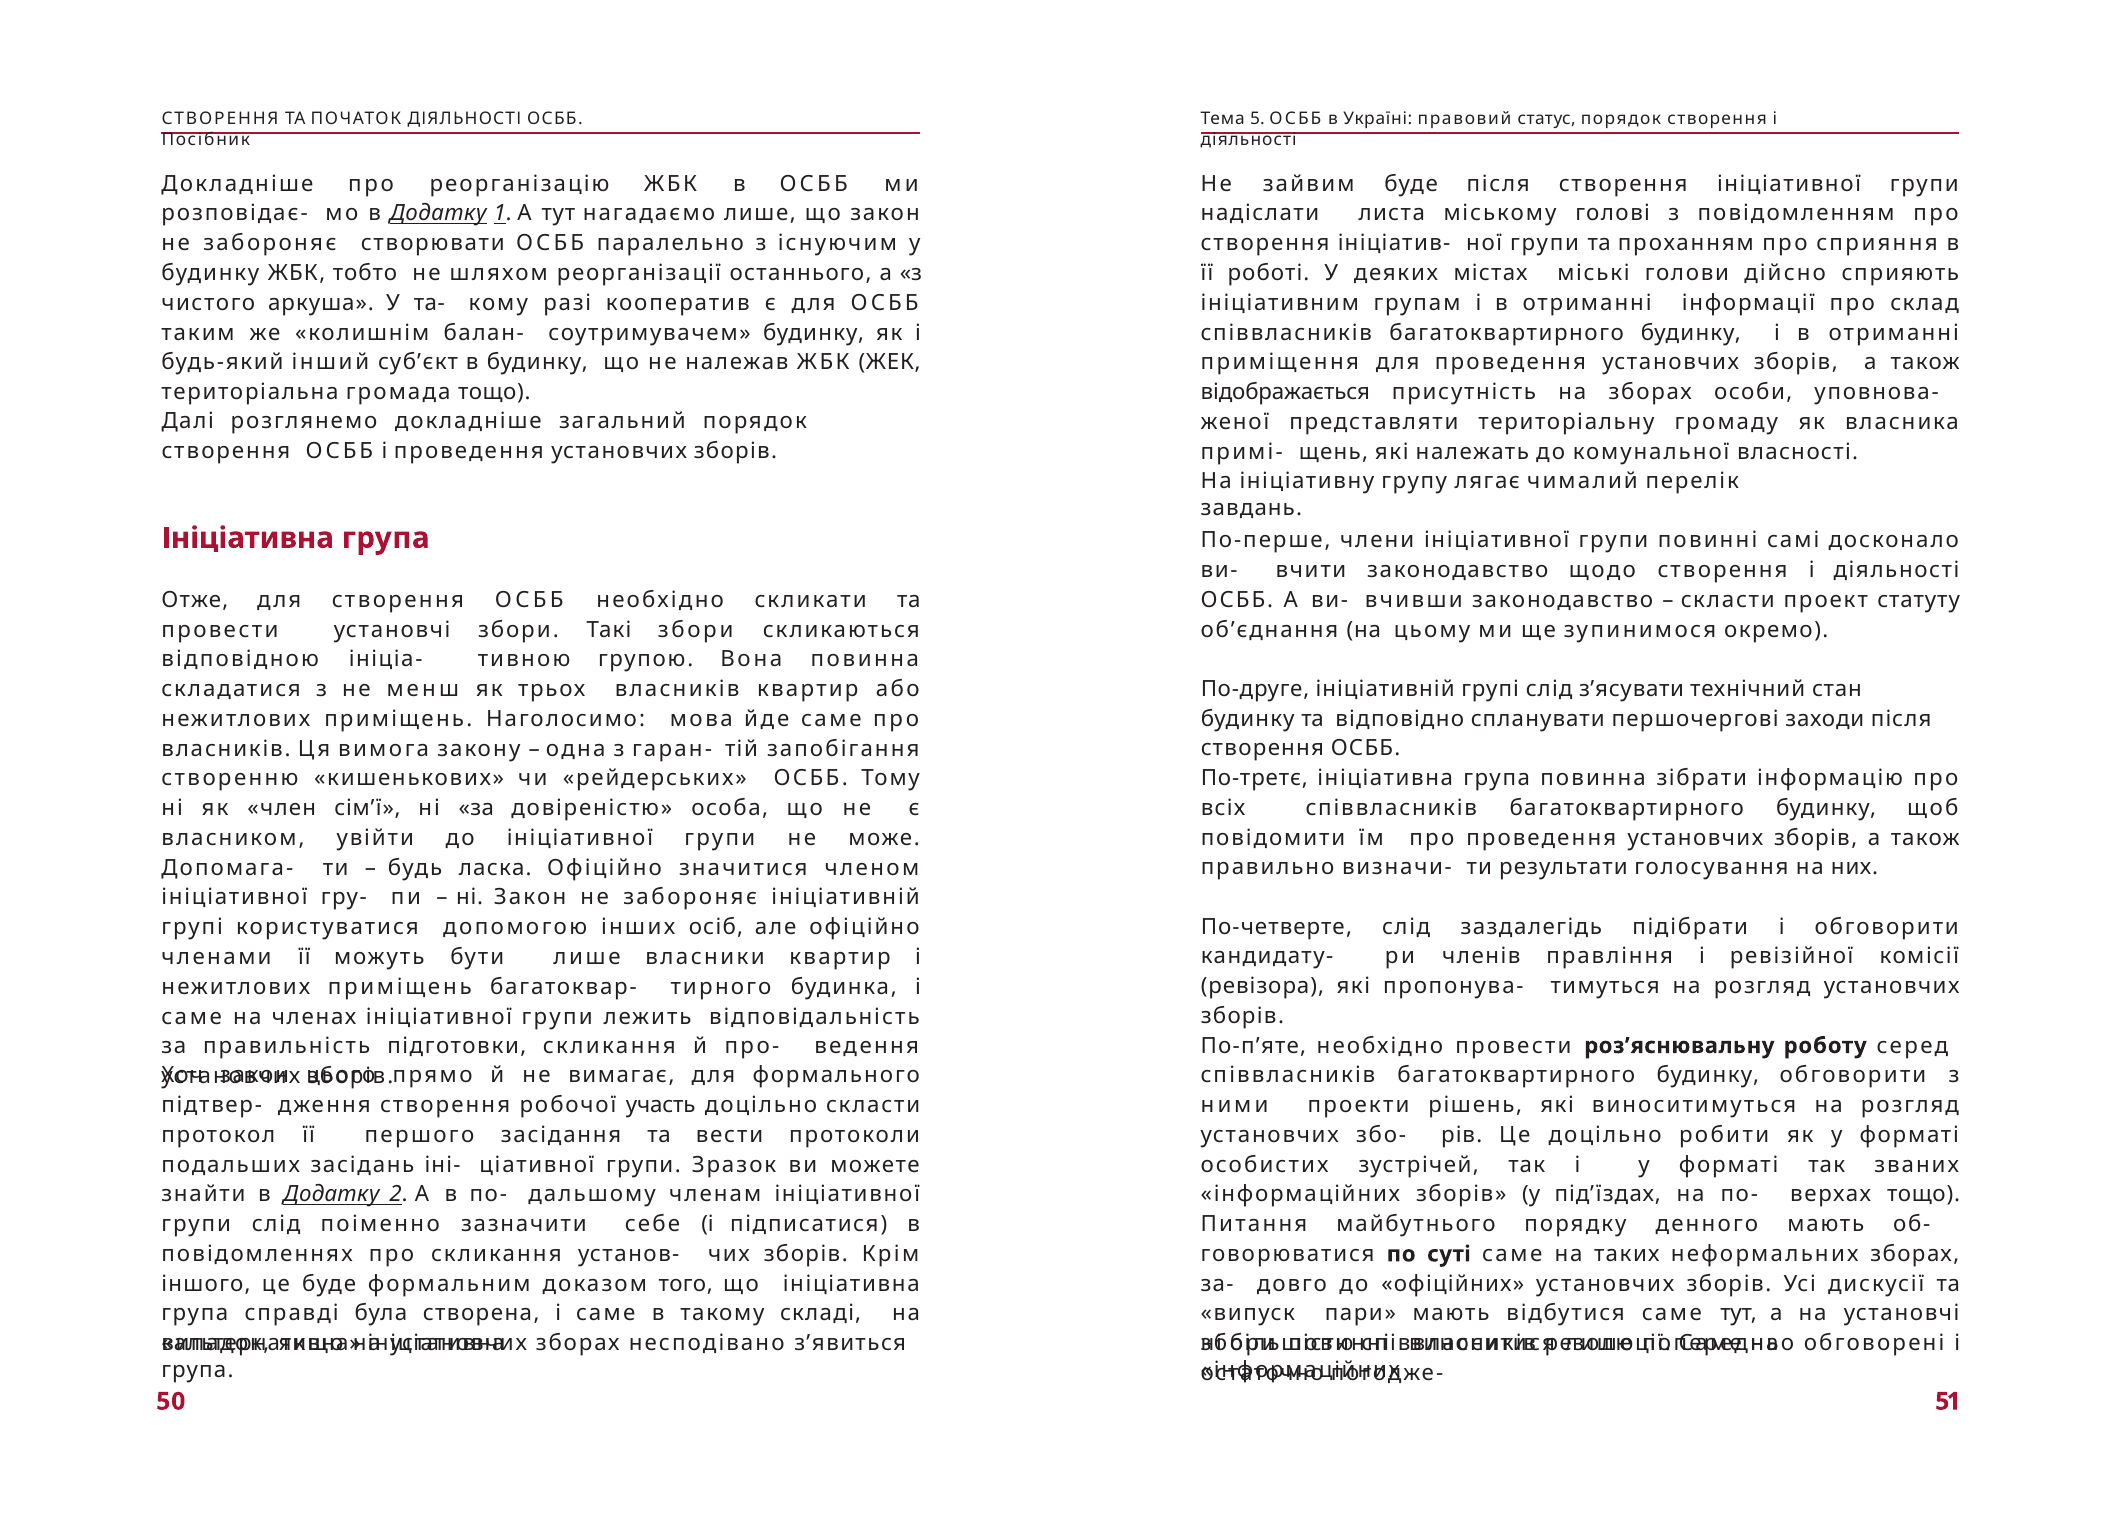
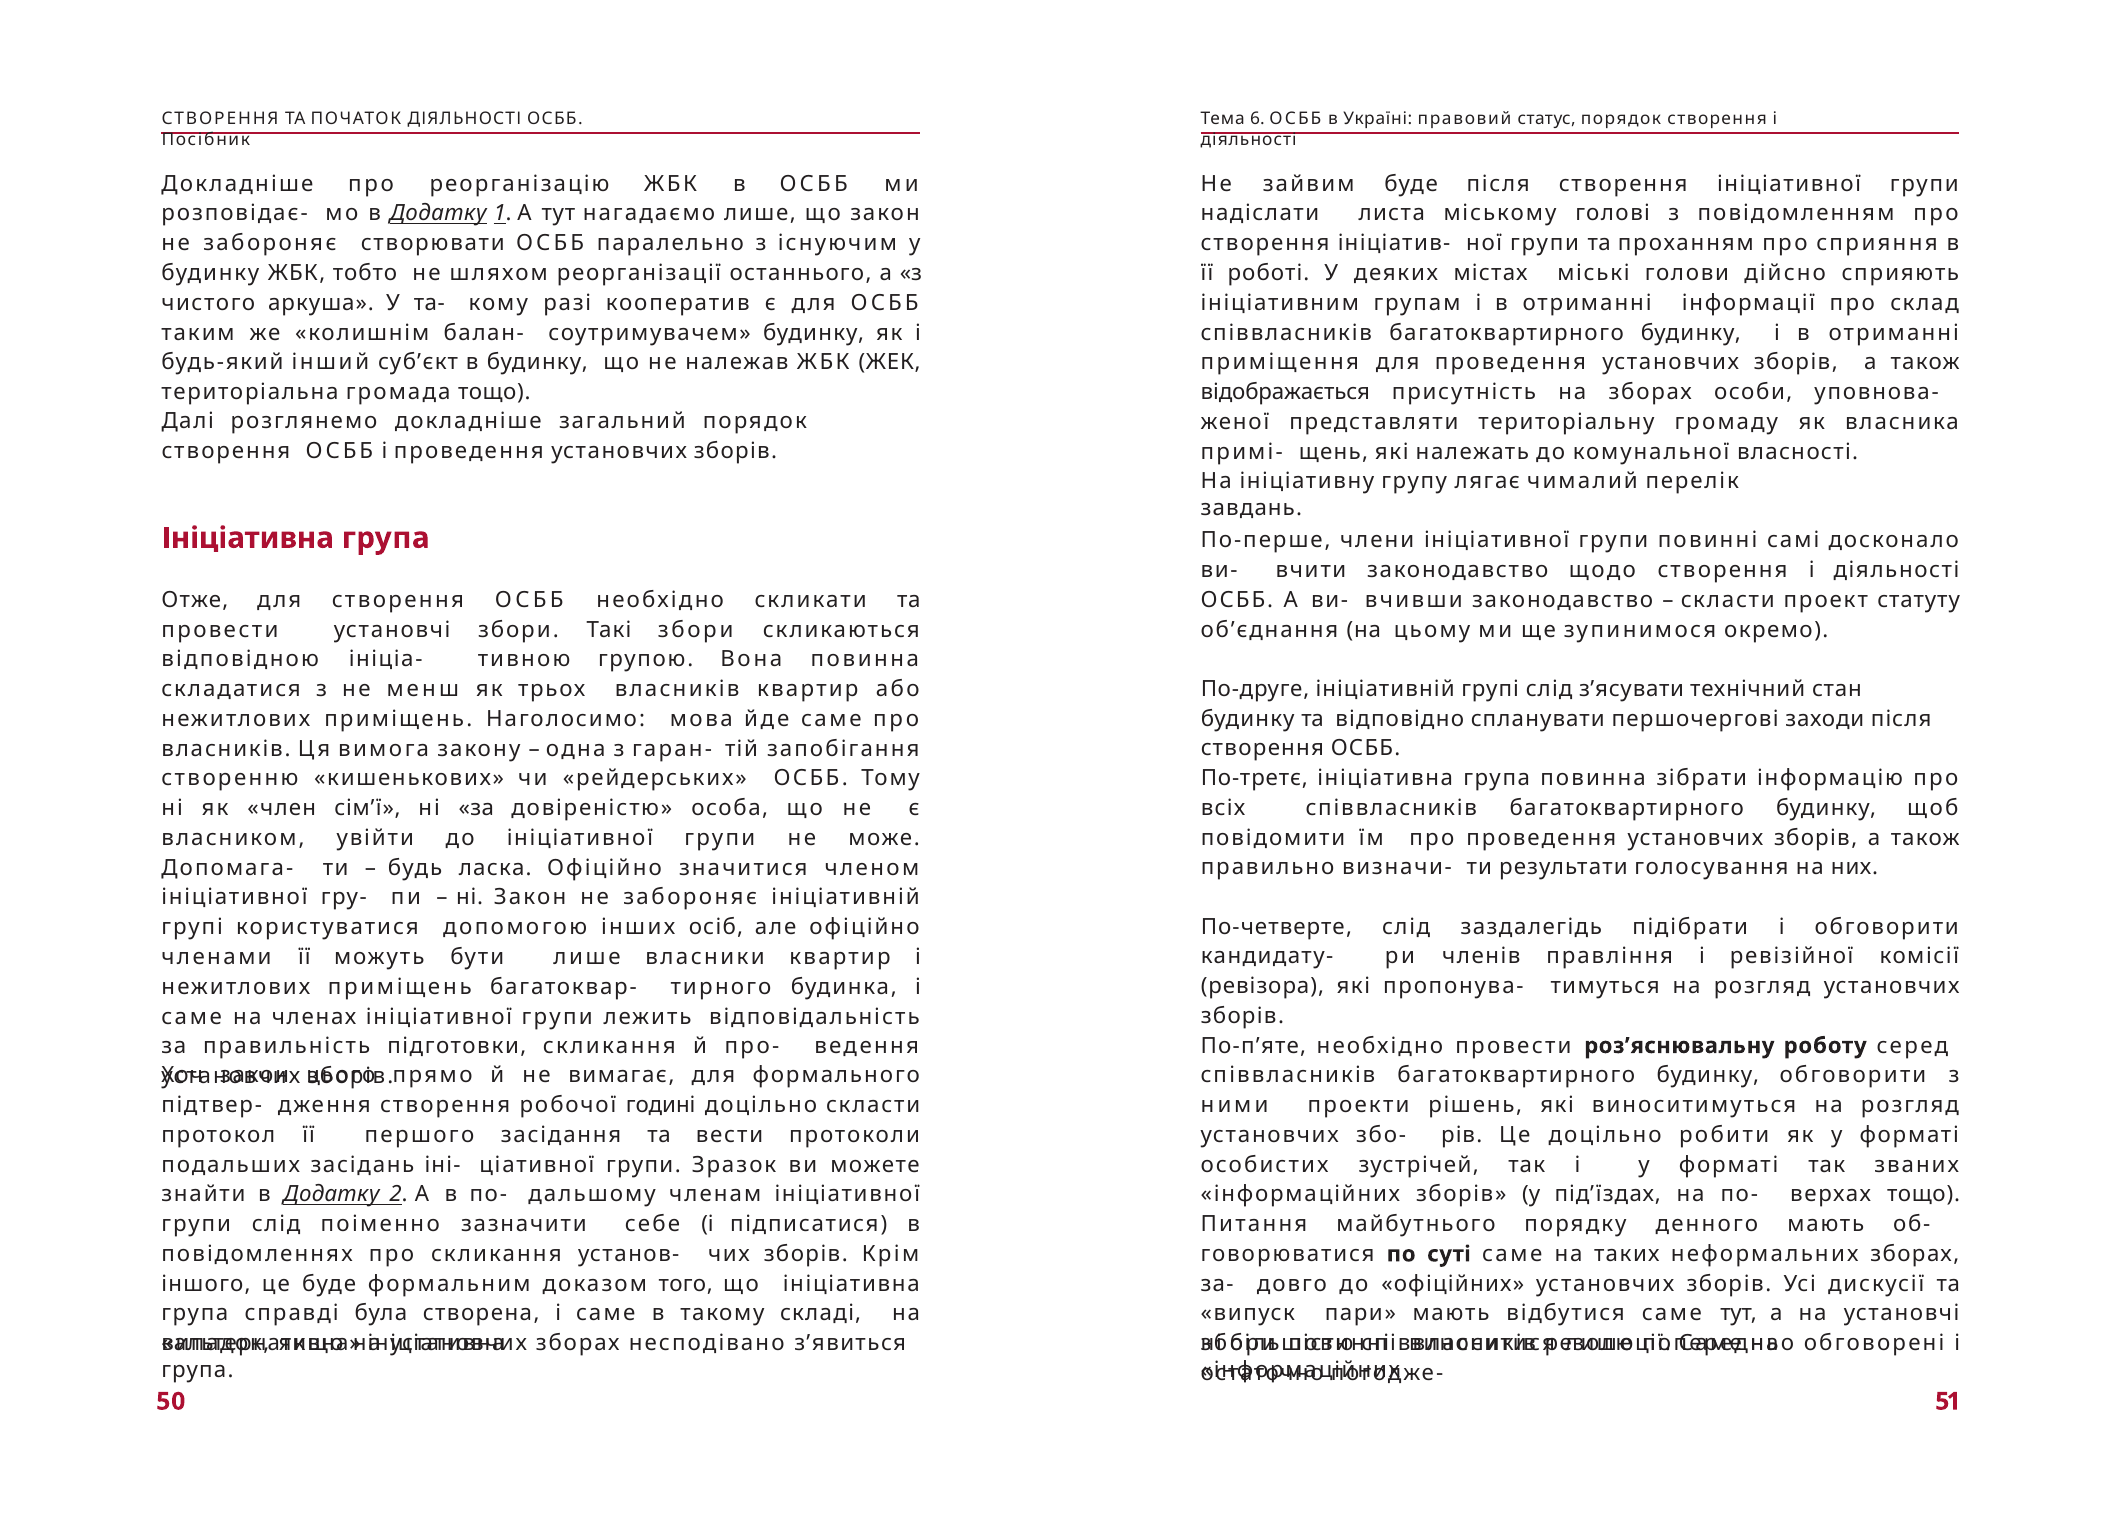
5: 5 -> 6 (1257, 119)
участь: участь -> годині (661, 1105)
